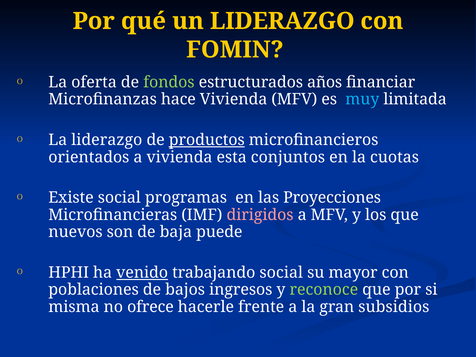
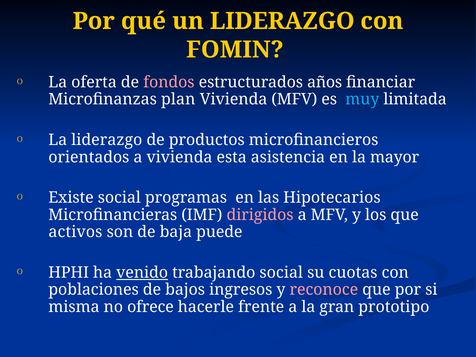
fondos colour: light green -> pink (169, 82)
hace: hace -> plan (178, 99)
productos underline: present -> none (207, 140)
conjuntos: conjuntos -> asistencia (288, 157)
cuotas: cuotas -> mayor (395, 157)
Proyecciones: Proyecciones -> Hipotecarios (332, 198)
nuevos: nuevos -> activos (75, 232)
mayor: mayor -> cuotas (353, 273)
reconoce colour: light green -> pink (324, 290)
subsidios: subsidios -> prototipo (394, 307)
